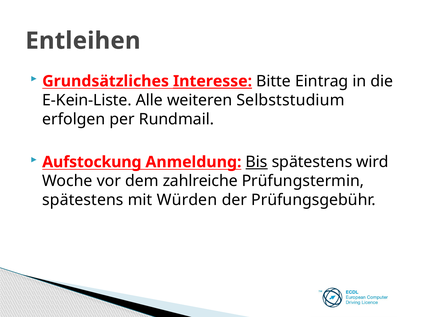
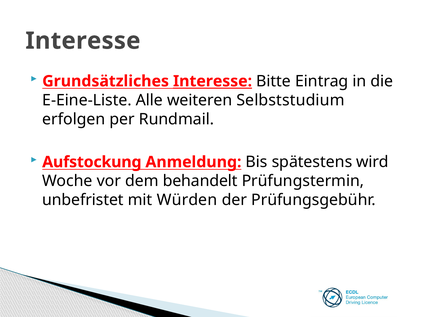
Entleihen: Entleihen -> Interesse (83, 41)
E-Kein-Liste: E-Kein-Liste -> E-Eine-Liste (87, 100)
Bis underline: present -> none (257, 162)
zahlreiche: zahlreiche -> behandelt (200, 181)
spätestens: spätestens -> unbefristet (83, 200)
